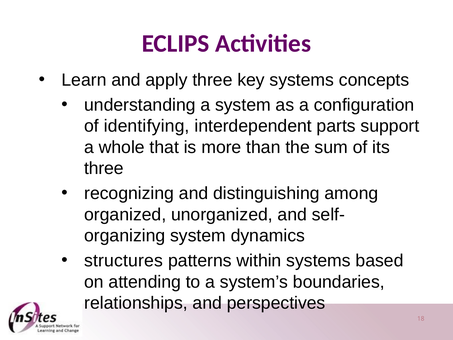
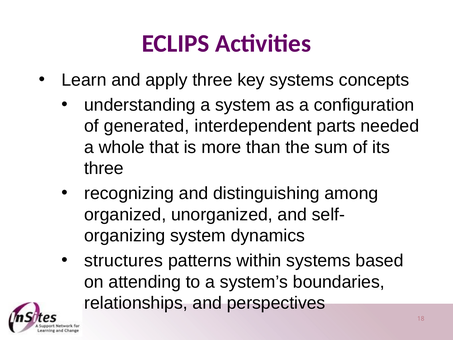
identifying: identifying -> generated (147, 126)
support: support -> needed (390, 126)
